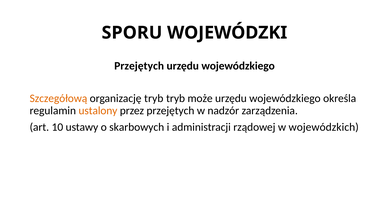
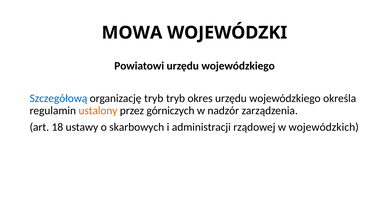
SPORU: SPORU -> MOWA (132, 33)
Przejętych: Przejętych -> Powiatowi (139, 66)
Szczegółową colour: orange -> blue (58, 98)
może: może -> okres (200, 98)
przez przejętych: przejętych -> górniczych (171, 111)
10: 10 -> 18 (57, 127)
